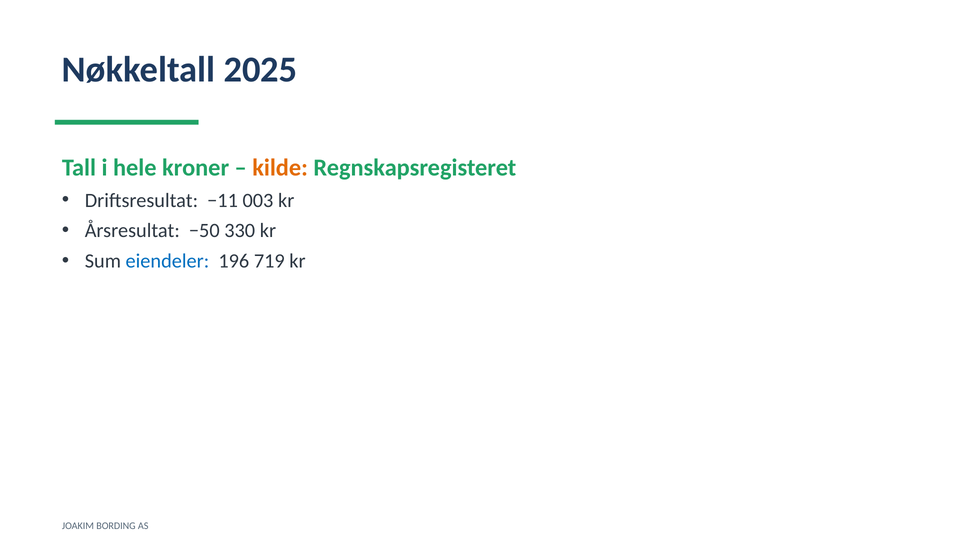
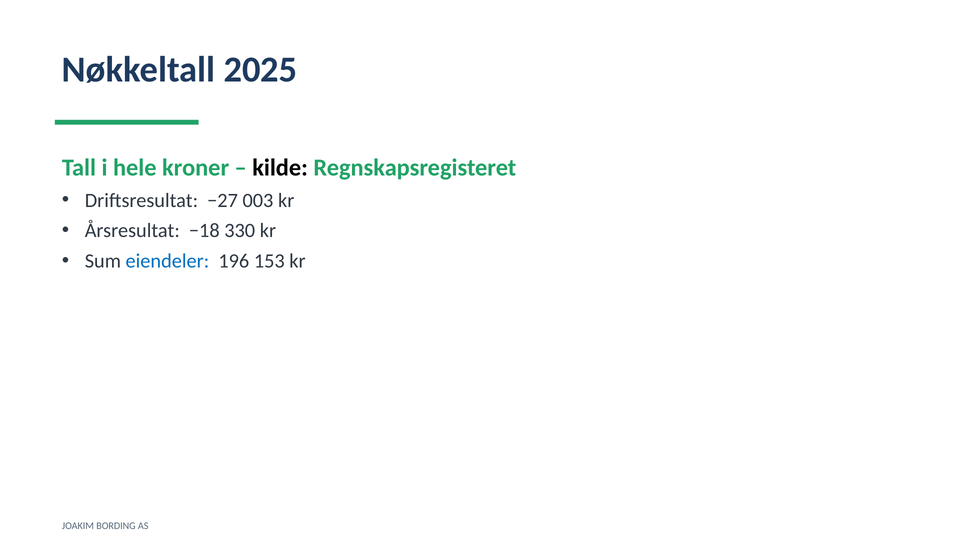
kilde colour: orange -> black (280, 168)
−11: −11 -> −27 (223, 200)
−50: −50 -> −18 (204, 231)
719: 719 -> 153 (269, 261)
